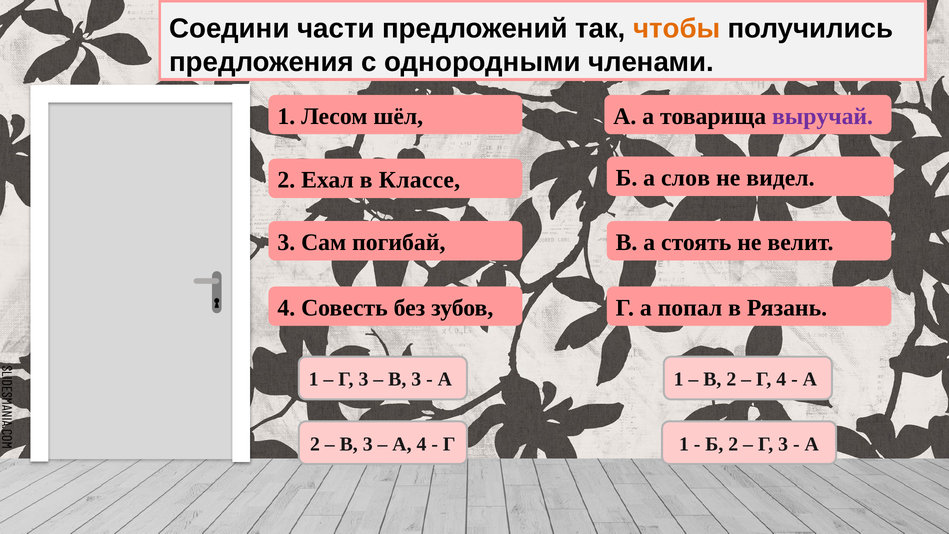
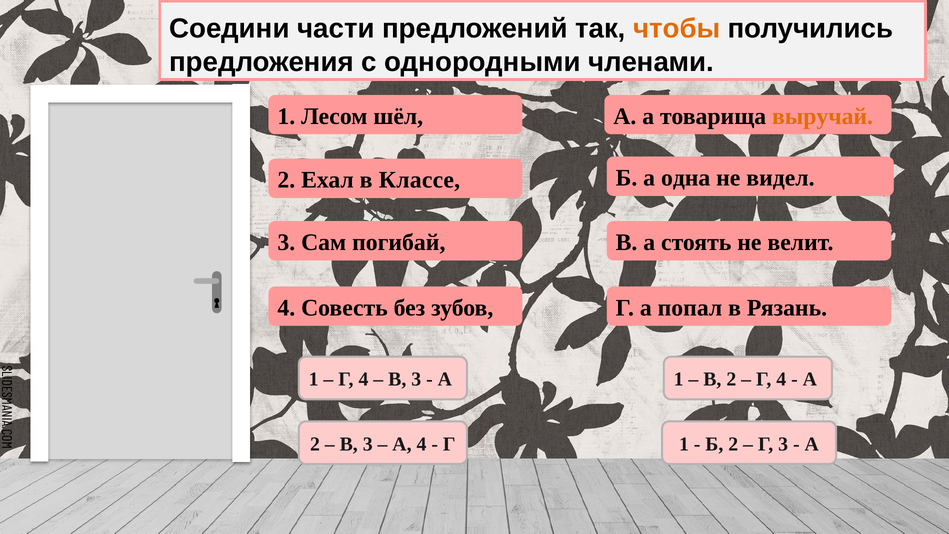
выручай colour: purple -> orange (823, 116)
слов: слов -> одна (686, 178)
3: 3 -> 4 (363, 379)
